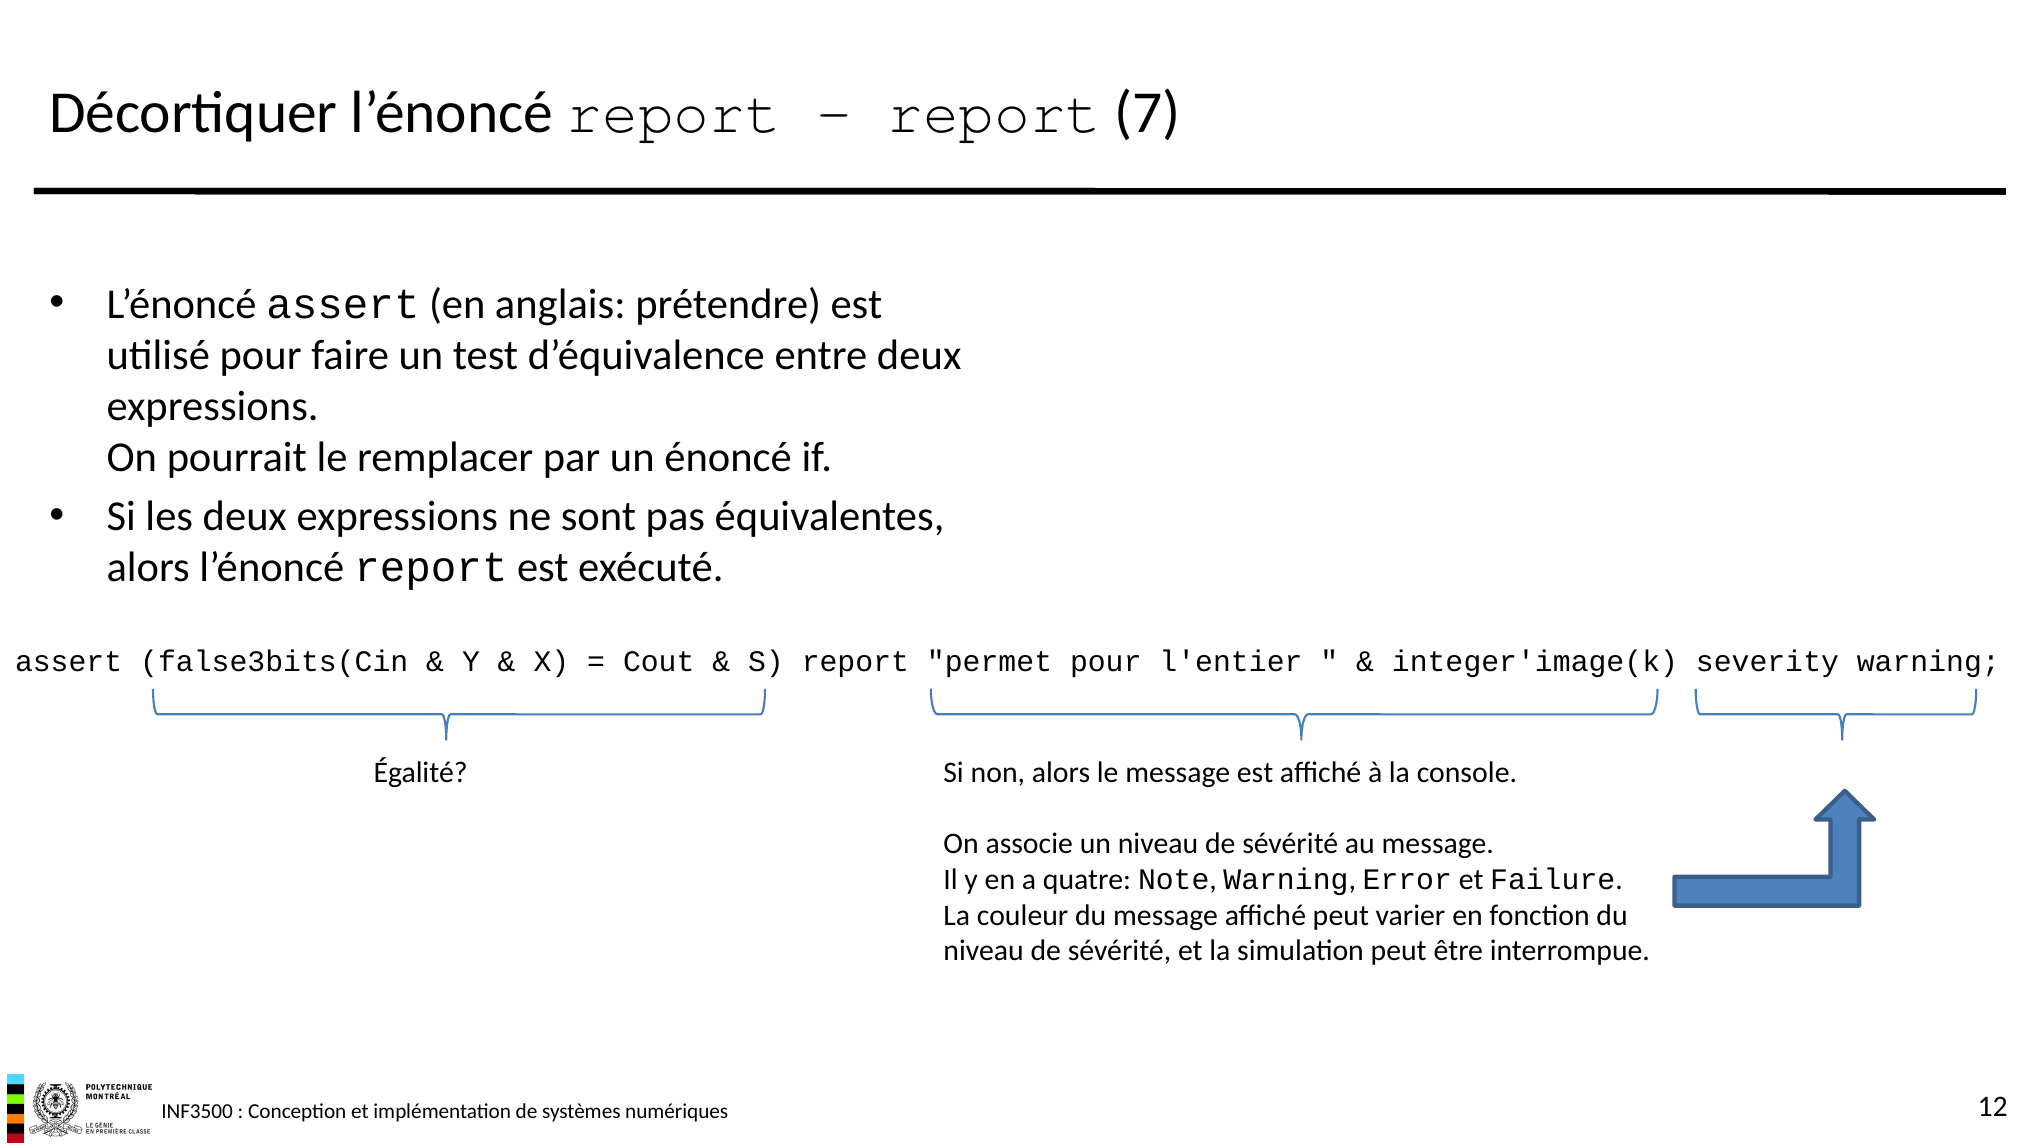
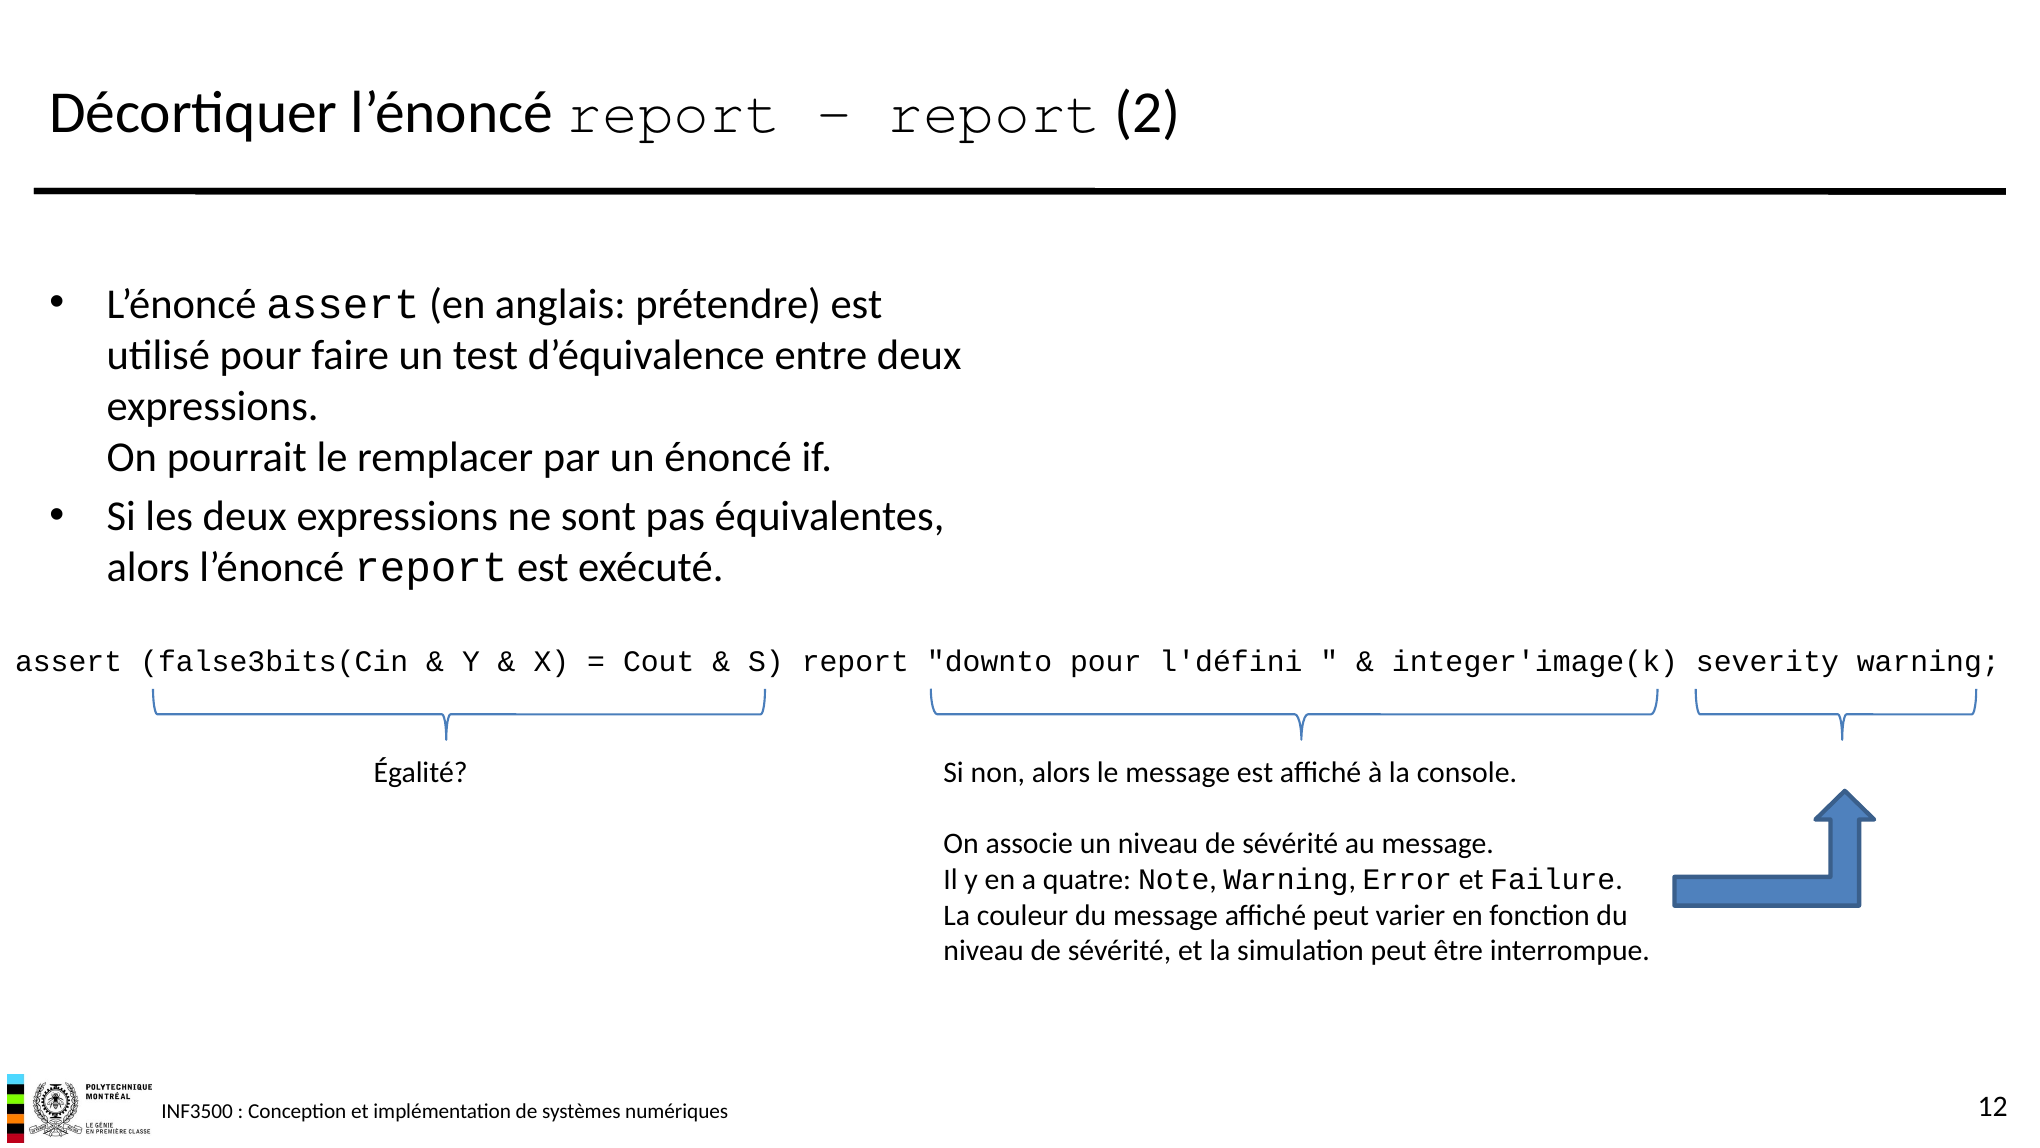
7: 7 -> 2 (1148, 112)
permet: permet -> downto (990, 661)
l'entier: l'entier -> l'défini (1231, 661)
